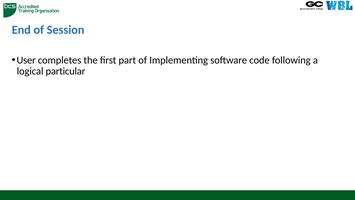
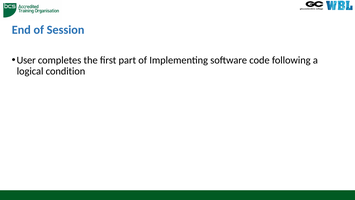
particular: particular -> condition (65, 71)
